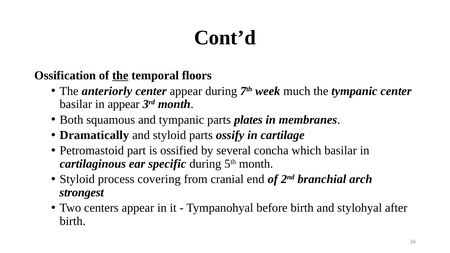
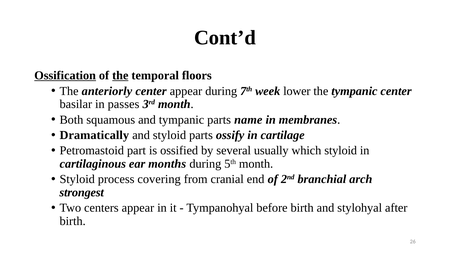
Ossification underline: none -> present (65, 76)
much: much -> lower (297, 91)
in appear: appear -> passes (124, 104)
plates: plates -> name (248, 120)
concha: concha -> usually (271, 151)
which basilar: basilar -> styloid (341, 151)
specific: specific -> months (167, 164)
